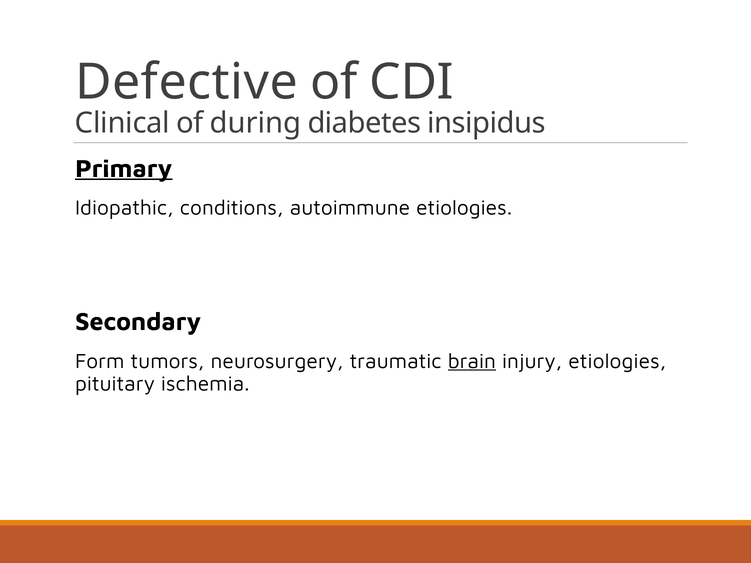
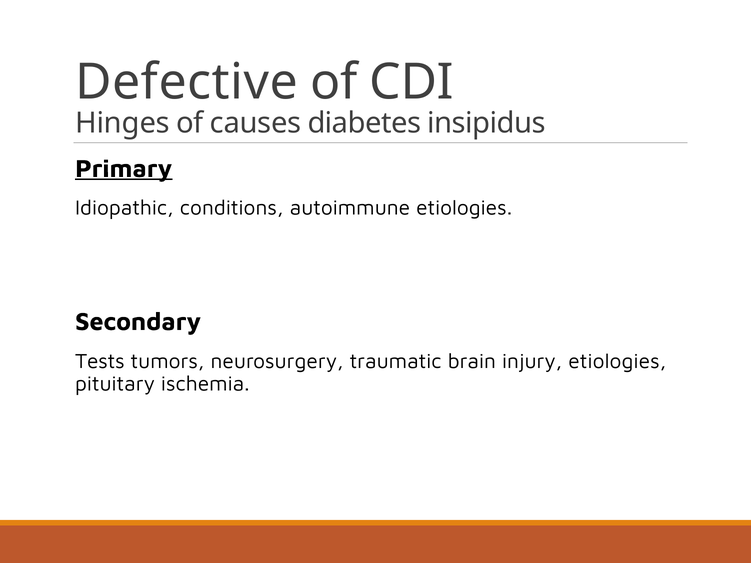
Clinical: Clinical -> Hinges (122, 123)
during: during -> causes (256, 123)
Form: Form -> Tests (100, 361)
brain underline: present -> none (472, 361)
